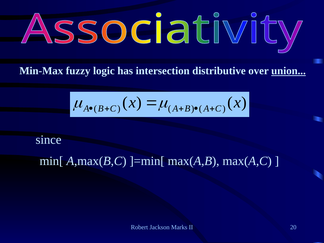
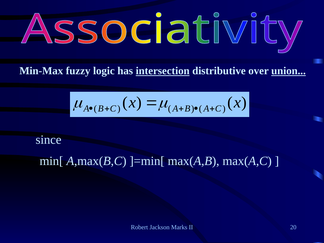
intersection underline: none -> present (163, 71)
